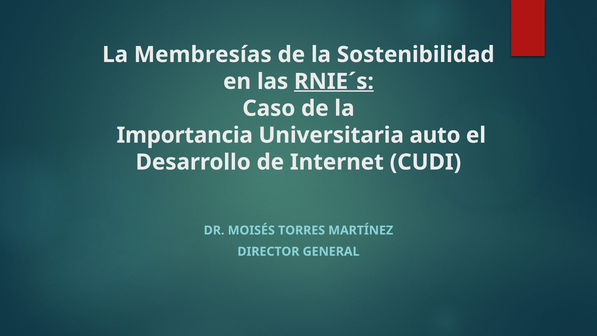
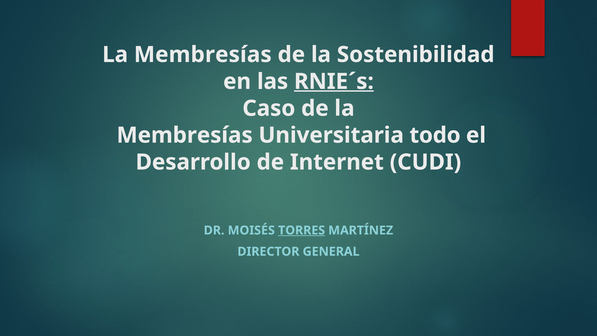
Importancia: Importancia -> Membresías (185, 135)
auto: auto -> todo (435, 135)
TORRES underline: none -> present (302, 230)
